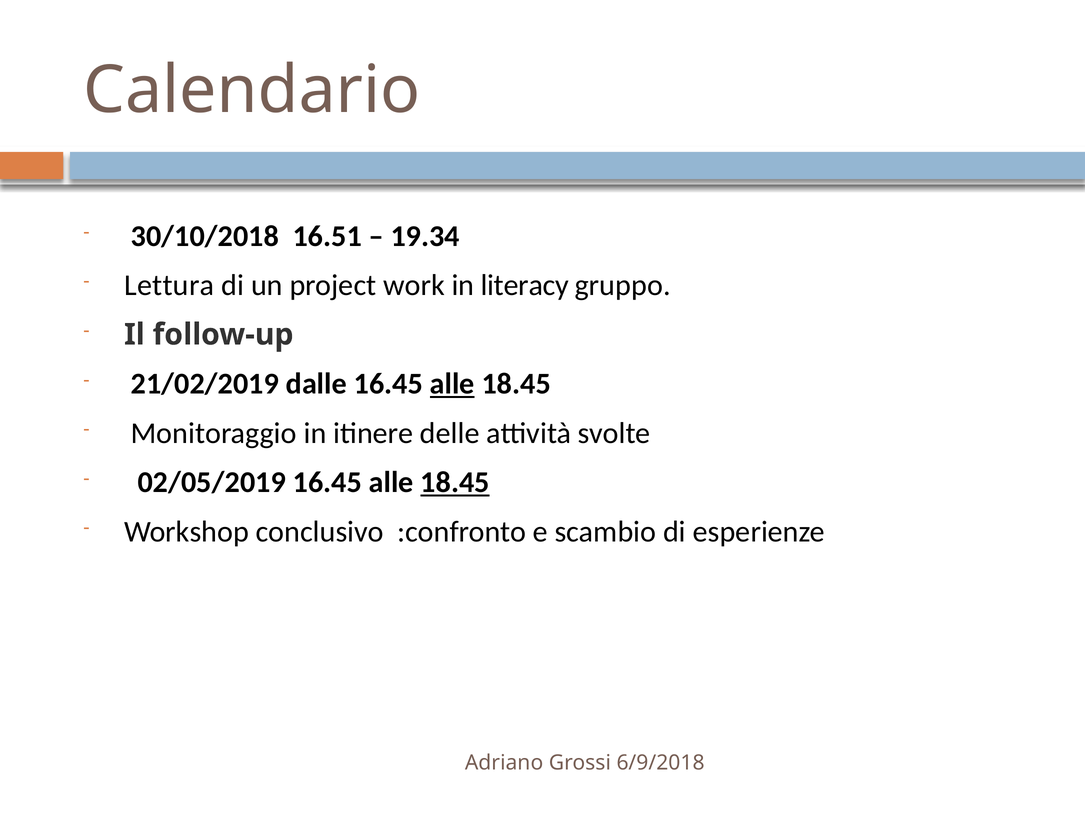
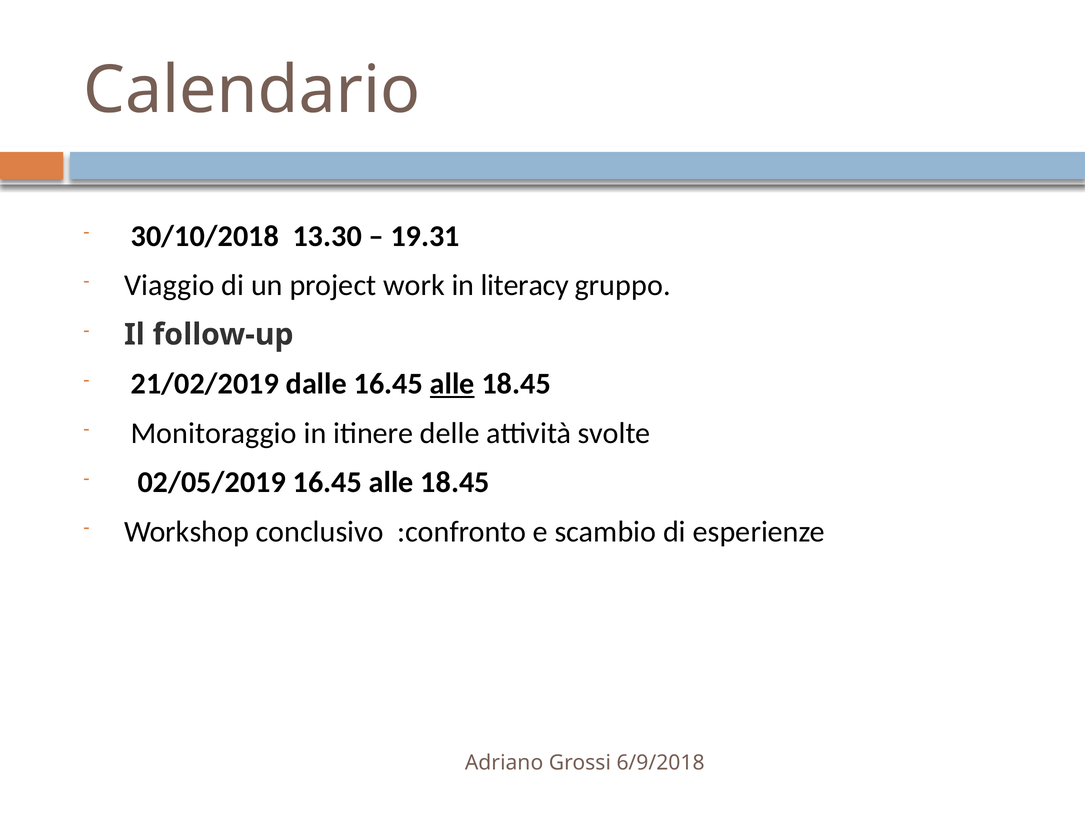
16.51: 16.51 -> 13.30 (327, 236)
19.34: 19.34 -> 19.31 (425, 236)
Lettura: Lettura -> Viaggio (169, 285)
18.45 underline: present -> none (455, 482)
